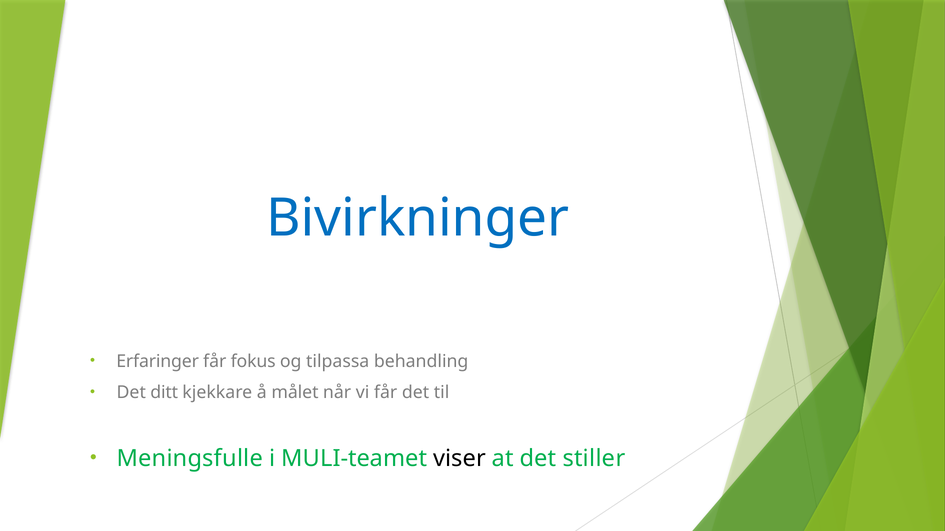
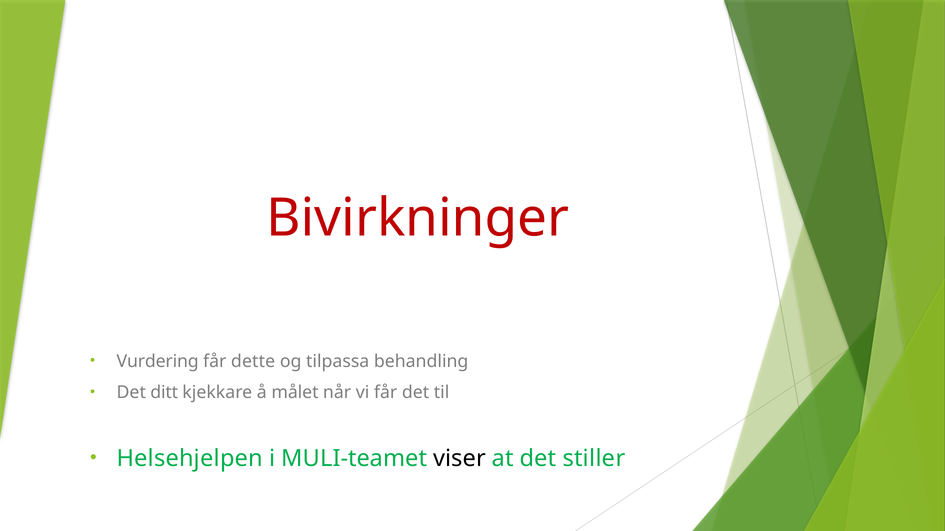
Bivirkninger colour: blue -> red (418, 218)
Erfaringer: Erfaringer -> Vurdering (158, 362)
fokus: fokus -> dette (253, 362)
Meningsfulle: Meningsfulle -> Helsehjelpen (190, 459)
